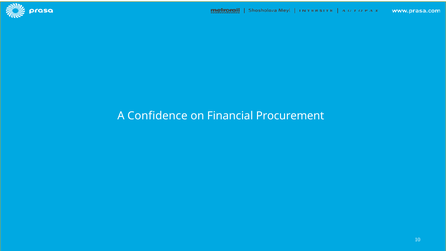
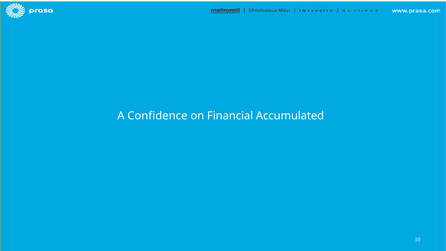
Procurement: Procurement -> Accumulated (290, 116)
